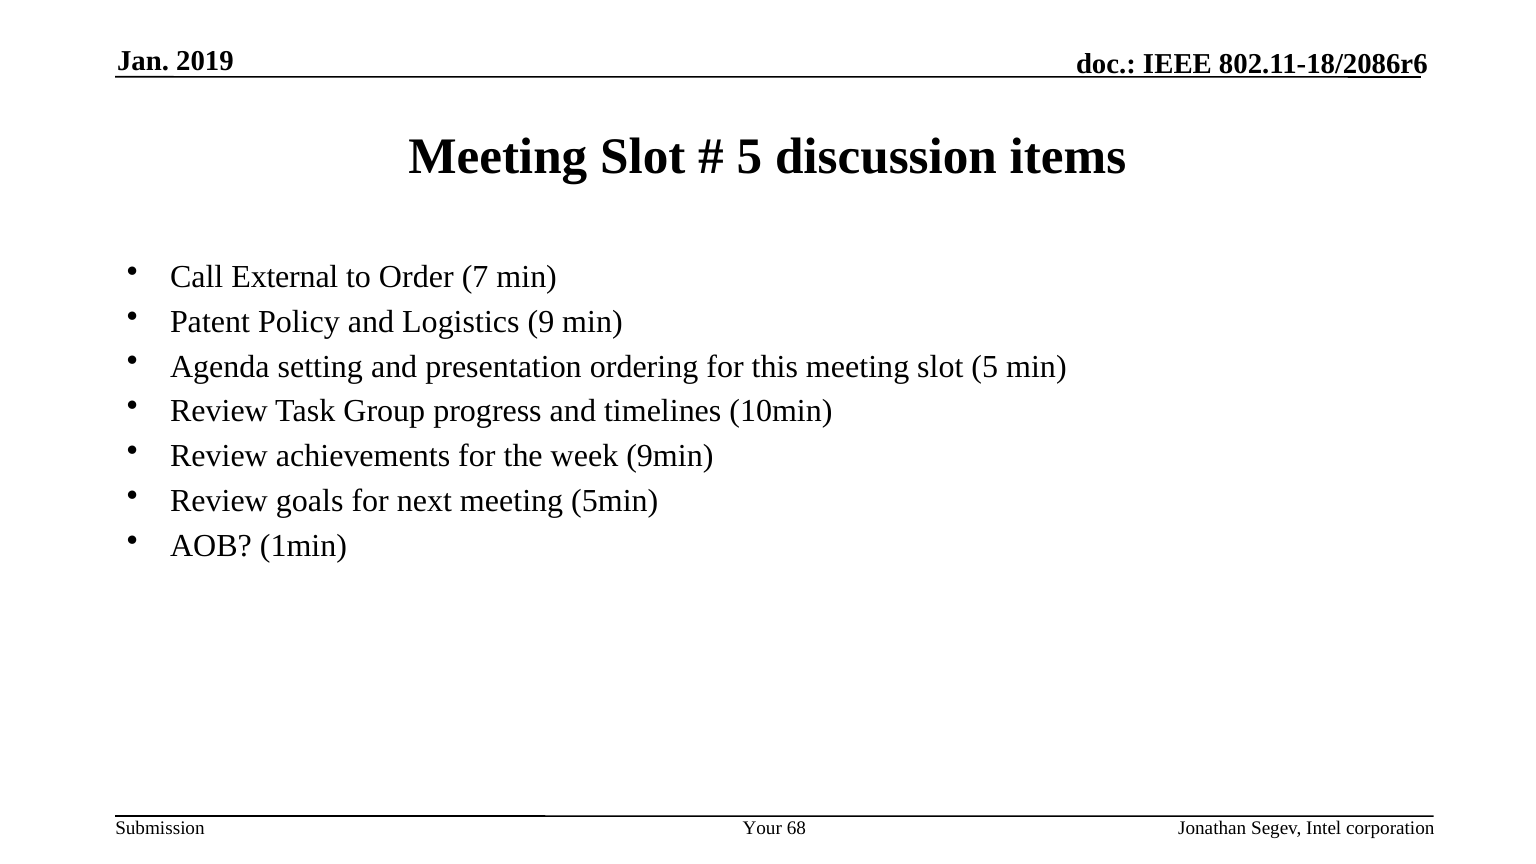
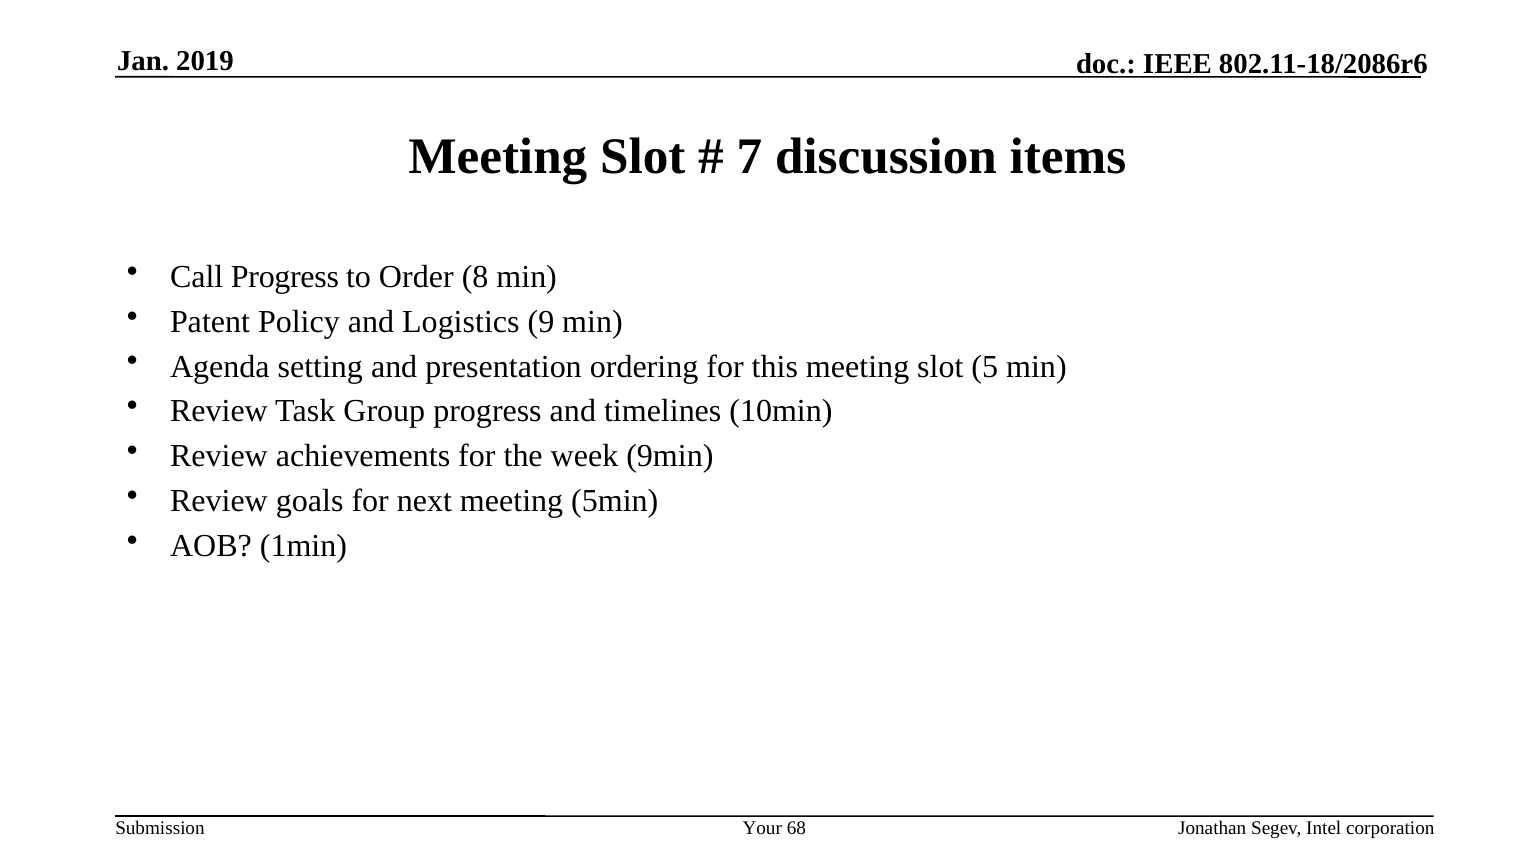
5: 5 -> 7 (749, 157)
Call External: External -> Progress (285, 277)
7: 7 -> 8 (475, 277)
